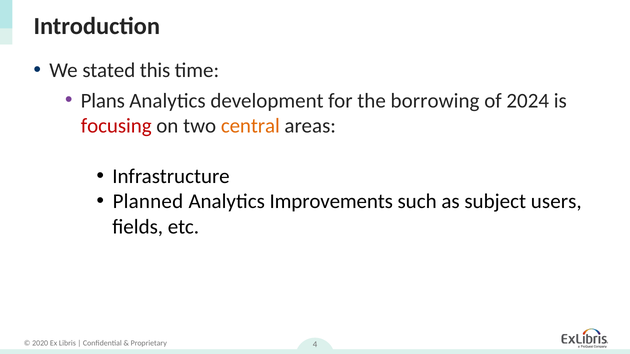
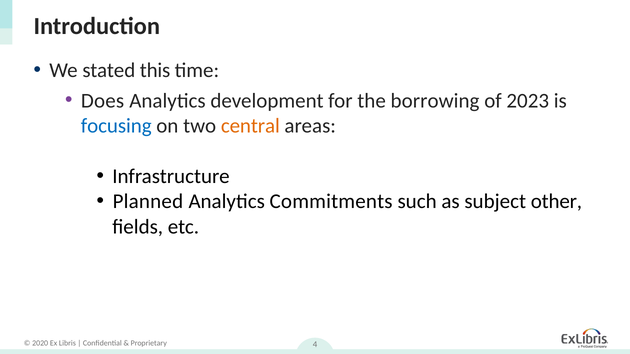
Plans: Plans -> Does (103, 101)
2024: 2024 -> 2023 (528, 101)
focusing colour: red -> blue (116, 126)
Improvements: Improvements -> Commitments (331, 202)
users: users -> other (556, 202)
